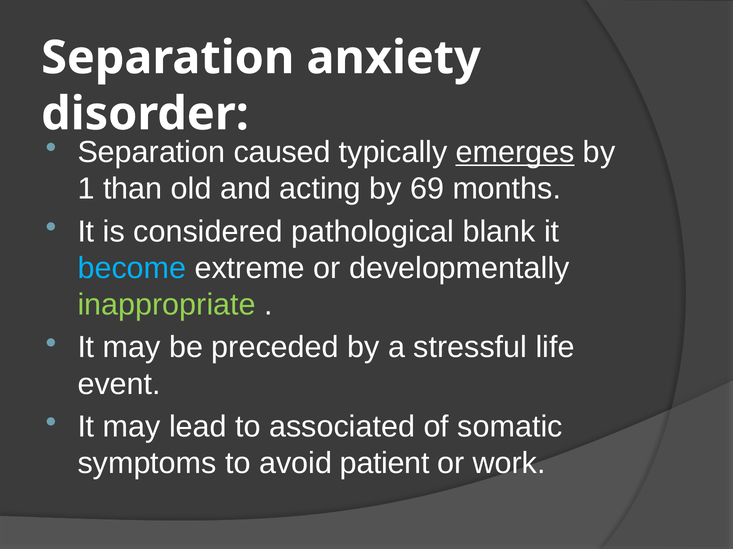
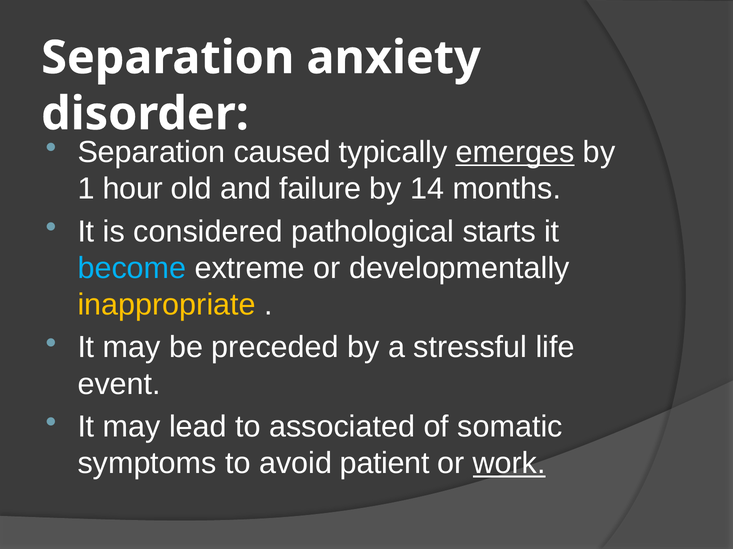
than: than -> hour (133, 189)
acting: acting -> failure (320, 189)
69: 69 -> 14 (427, 189)
blank: blank -> starts (499, 232)
inappropriate colour: light green -> yellow (167, 305)
work underline: none -> present (509, 464)
